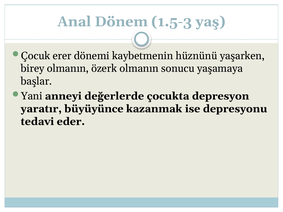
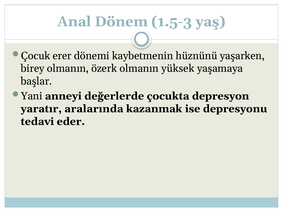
sonucu: sonucu -> yüksek (178, 69)
büyüyünce: büyüyünce -> aralarında (94, 109)
